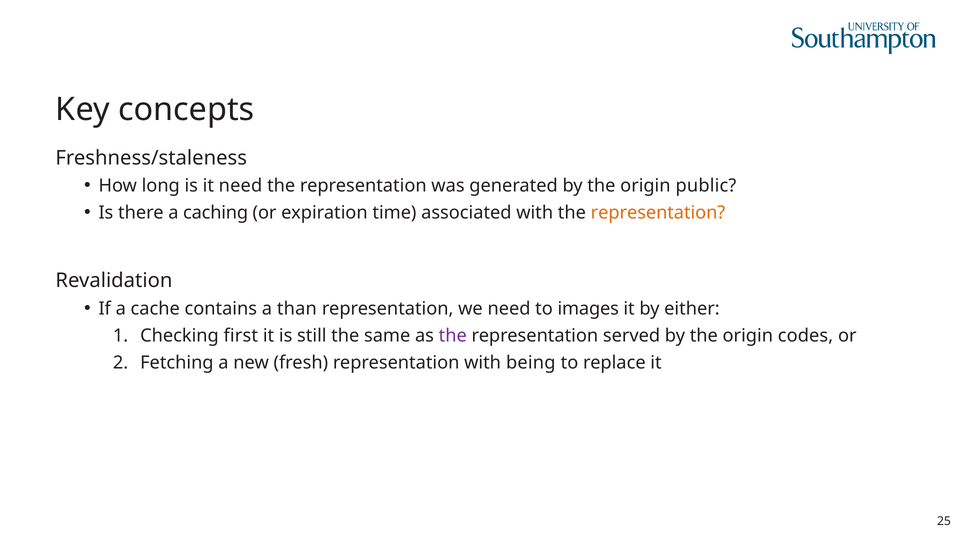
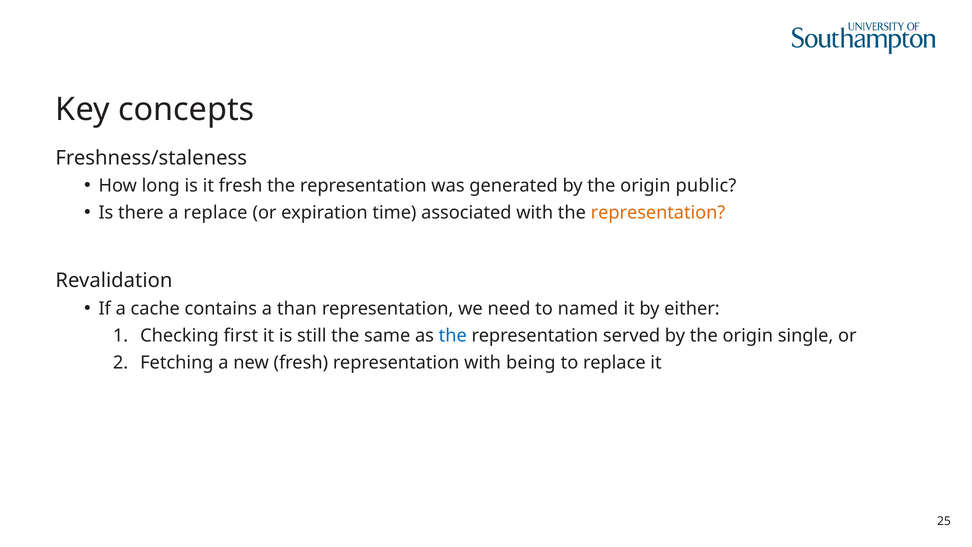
it need: need -> fresh (241, 186)
a caching: caching -> replace (215, 213)
images: images -> named (588, 309)
the colour: purple -> blue (453, 335)
codes: codes -> single (806, 335)
